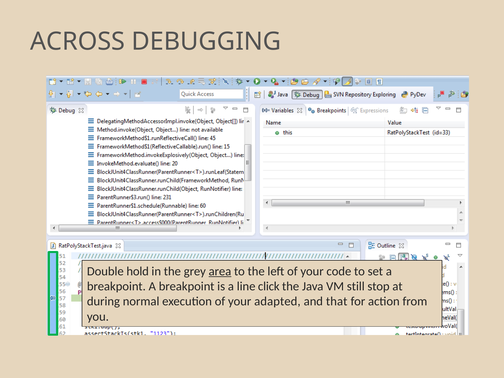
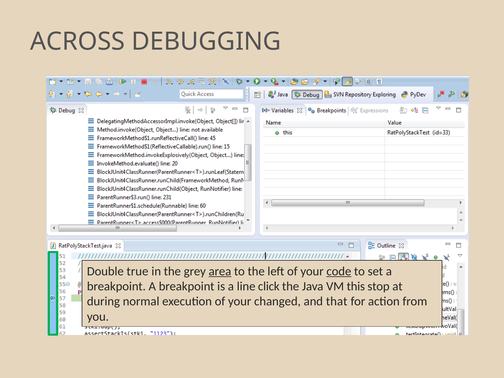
hold: hold -> true (137, 271)
code underline: none -> present (339, 271)
still: still -> this (356, 286)
adapted: adapted -> changed (277, 301)
